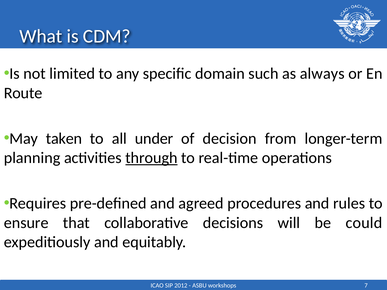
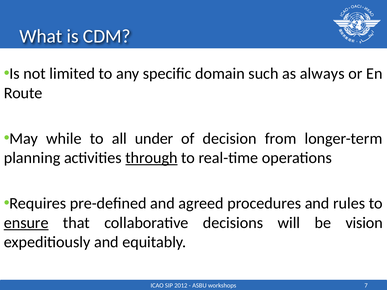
taken: taken -> while (64, 139)
ensure underline: none -> present (26, 223)
could: could -> vision (364, 223)
